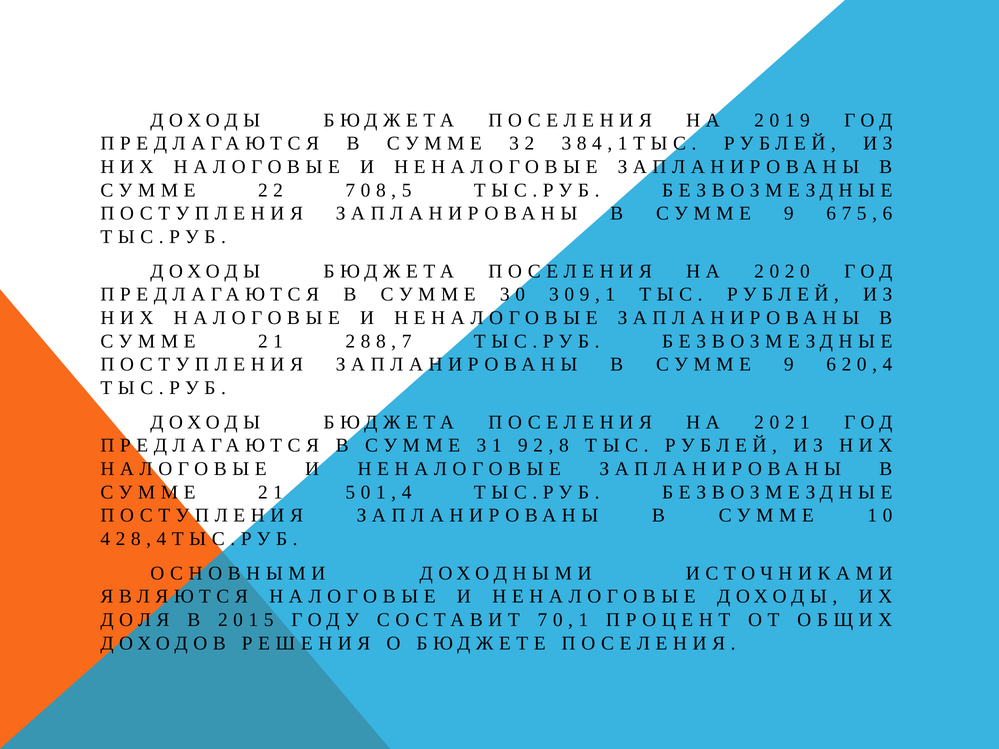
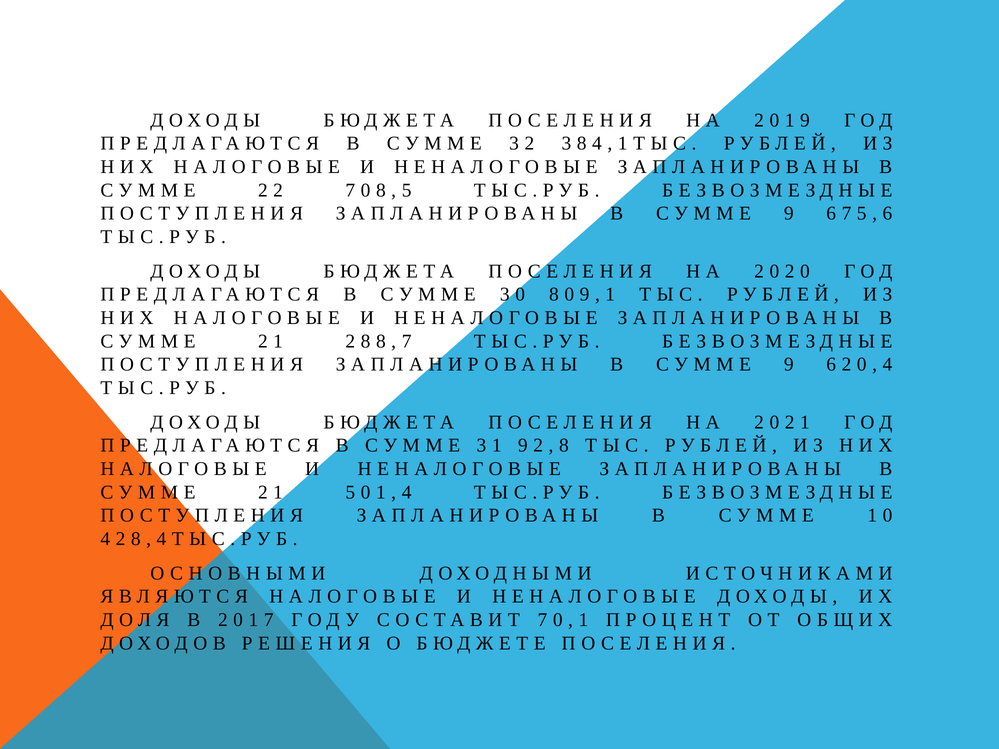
3: 3 -> 8 (554, 295)
5: 5 -> 7 (269, 620)
